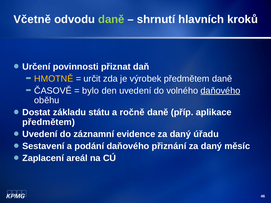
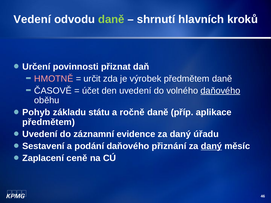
Včetně: Včetně -> Vedení (32, 19)
HMOTNĚ colour: yellow -> pink (54, 79)
bylo: bylo -> účet (91, 91)
Dostat: Dostat -> Pohyb (36, 113)
daný underline: none -> present (211, 146)
areál: areál -> ceně (77, 158)
